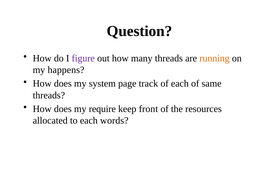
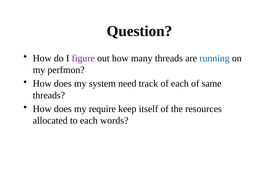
running colour: orange -> blue (215, 58)
happens: happens -> perfmon (66, 70)
page: page -> need (127, 83)
front: front -> itself (148, 108)
